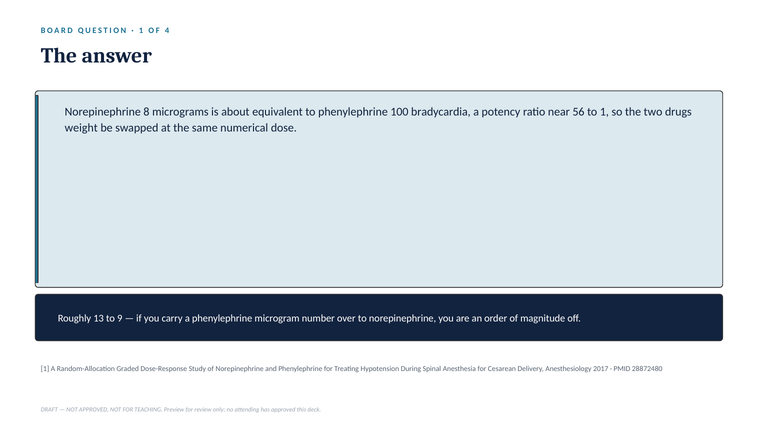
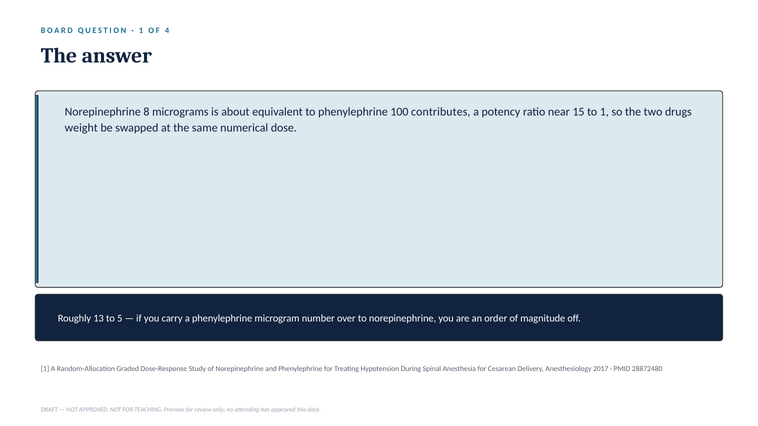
bradycardia: bradycardia -> contributes (441, 112)
56: 56 -> 15 (578, 112)
9: 9 -> 5 (120, 319)
